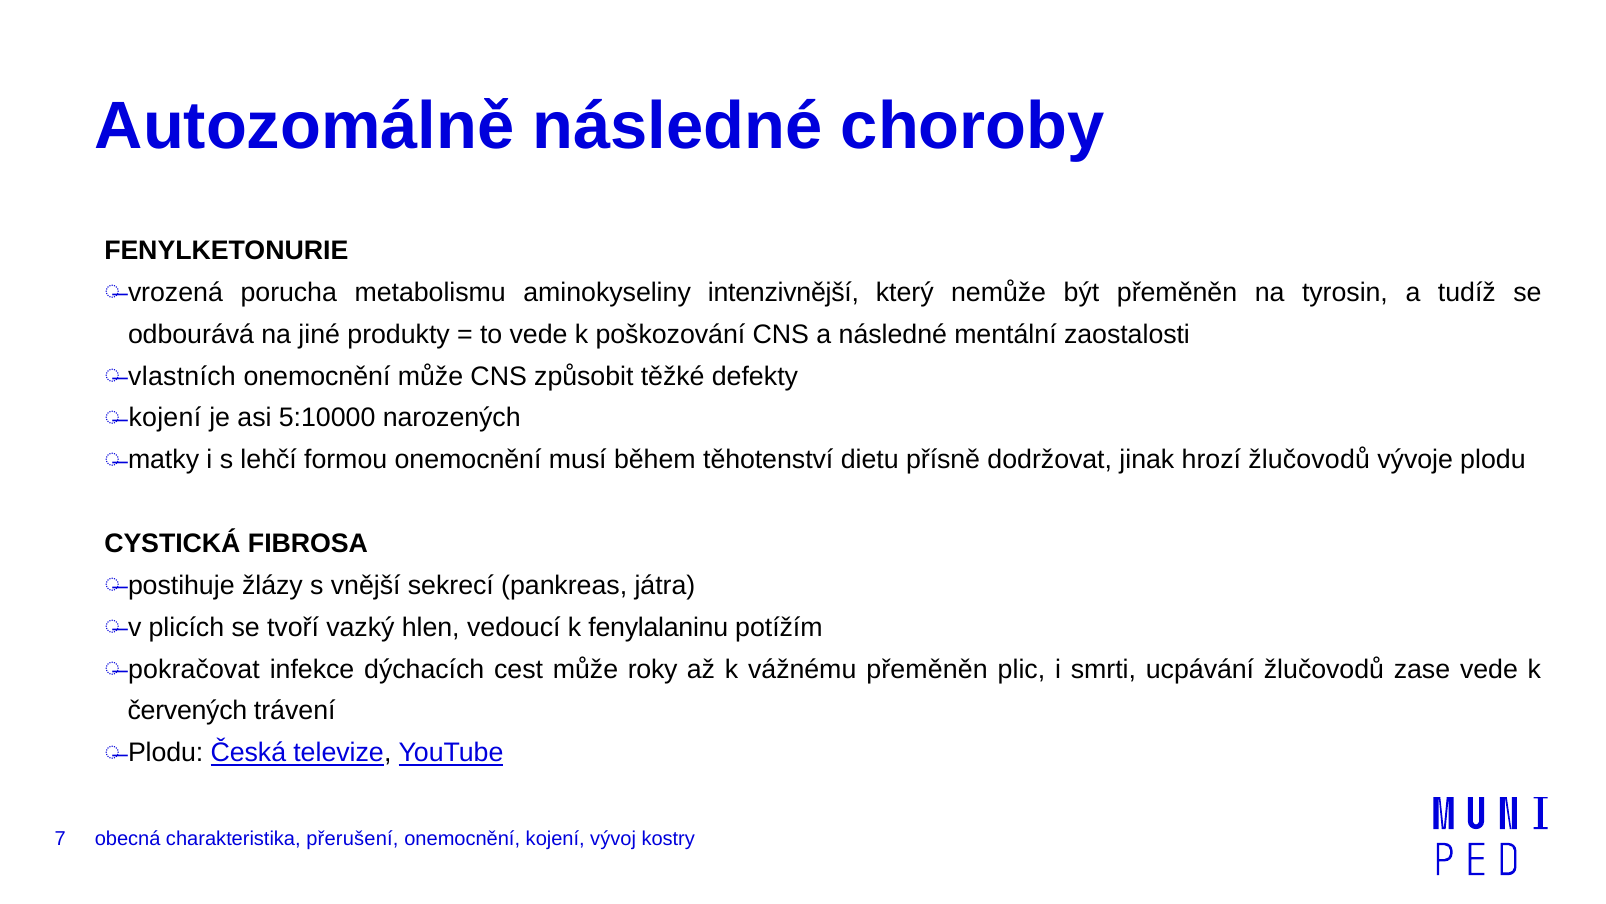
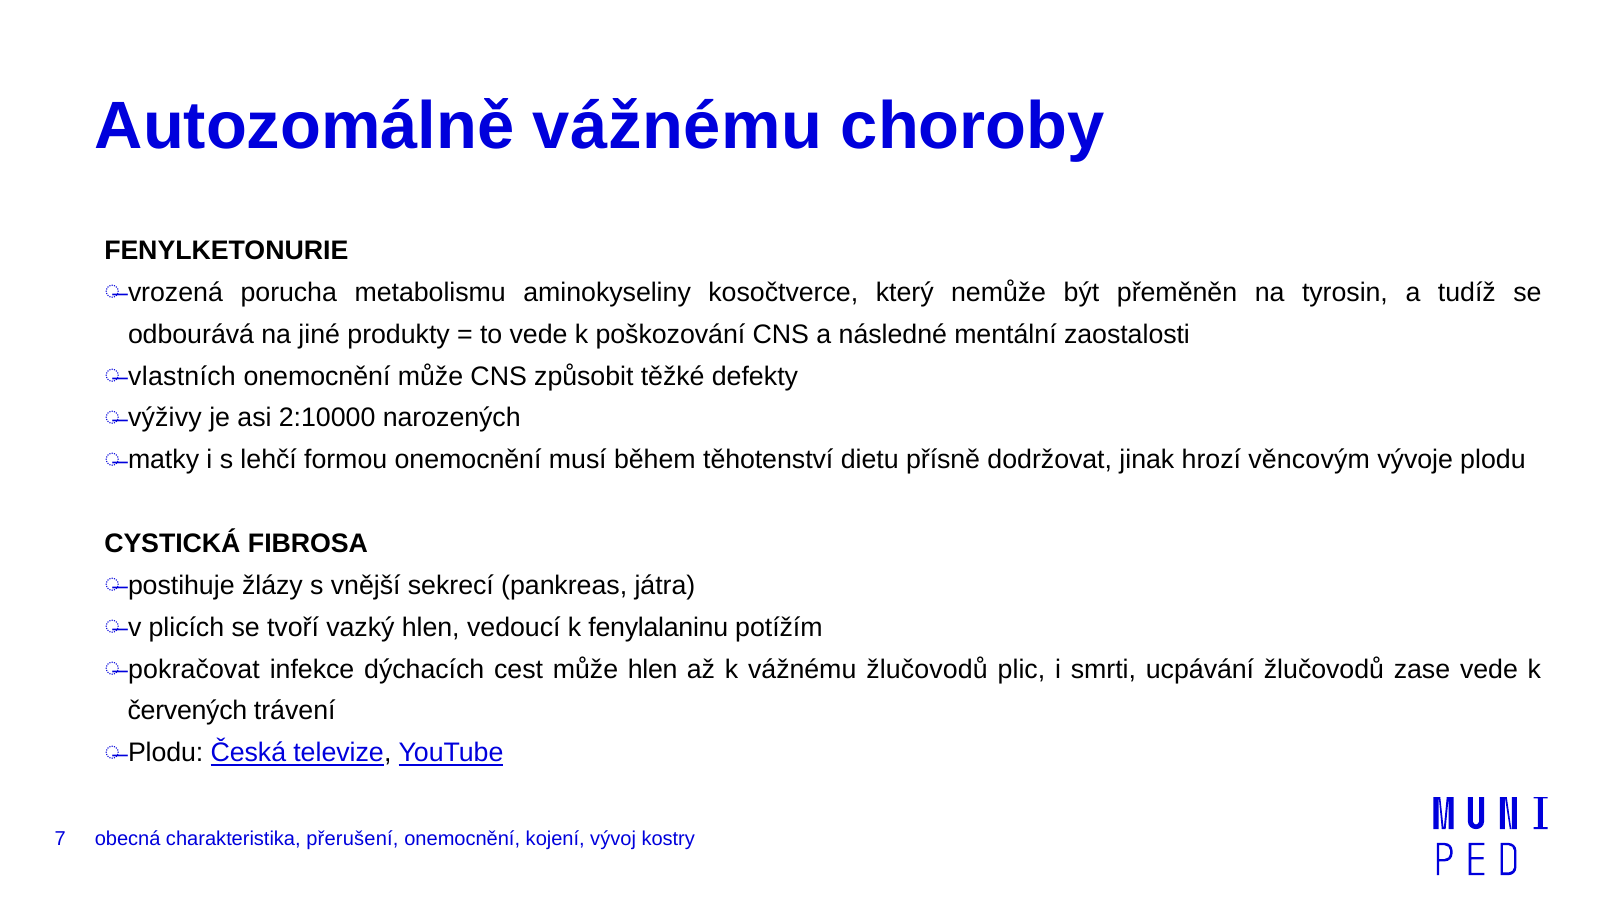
Autozomálně následné: následné -> vážnému (677, 126)
intenzivnější: intenzivnější -> kosočtverce (783, 292)
kojení: kojení -> výživy (165, 418)
5:10000: 5:10000 -> 2:10000 (327, 418)
hrozí žlučovodů: žlučovodů -> věncovým (1309, 460)
může roky: roky -> hlen (653, 669)
vážnému přeměněn: přeměněn -> žlučovodů (927, 669)
